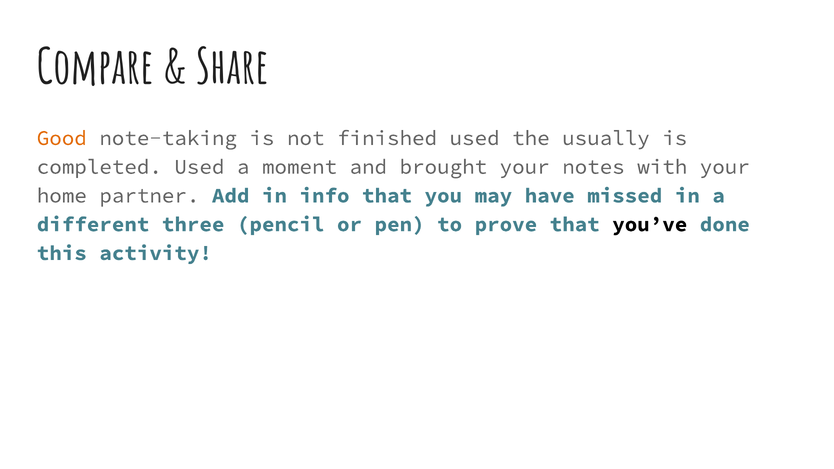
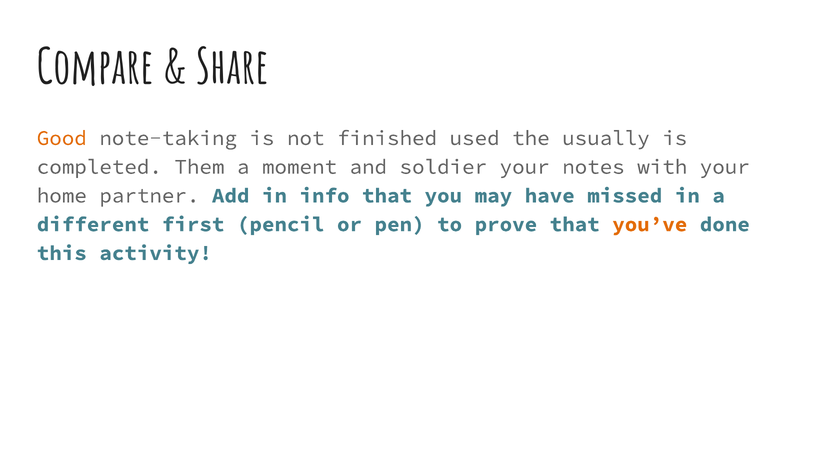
completed Used: Used -> Them (199, 167)
brought: brought -> soldier (443, 167)
three: three -> first (193, 224)
you’ve colour: black -> orange (650, 224)
